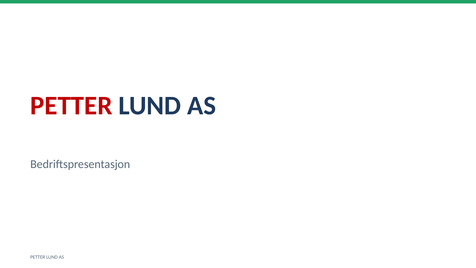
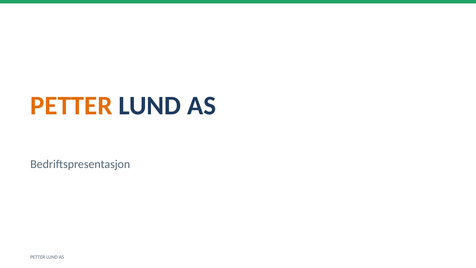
PETTER colour: red -> orange (71, 106)
